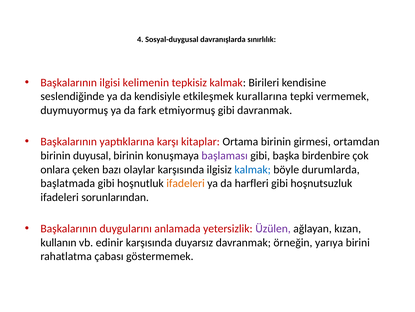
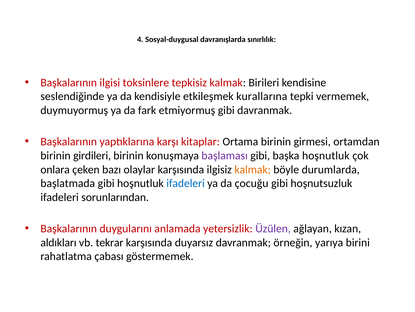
kelimenin: kelimenin -> toksinlere (146, 82)
duyusal: duyusal -> girdileri (92, 155)
başka birdenbire: birdenbire -> hoşnutluk (326, 155)
kalmak colour: blue -> orange (253, 169)
ifadeleri colour: orange -> blue (186, 183)
harfleri: harfleri -> çocuğu (252, 183)
kullanın: kullanın -> aldıkları (58, 242)
edinir: edinir -> tekrar (110, 242)
